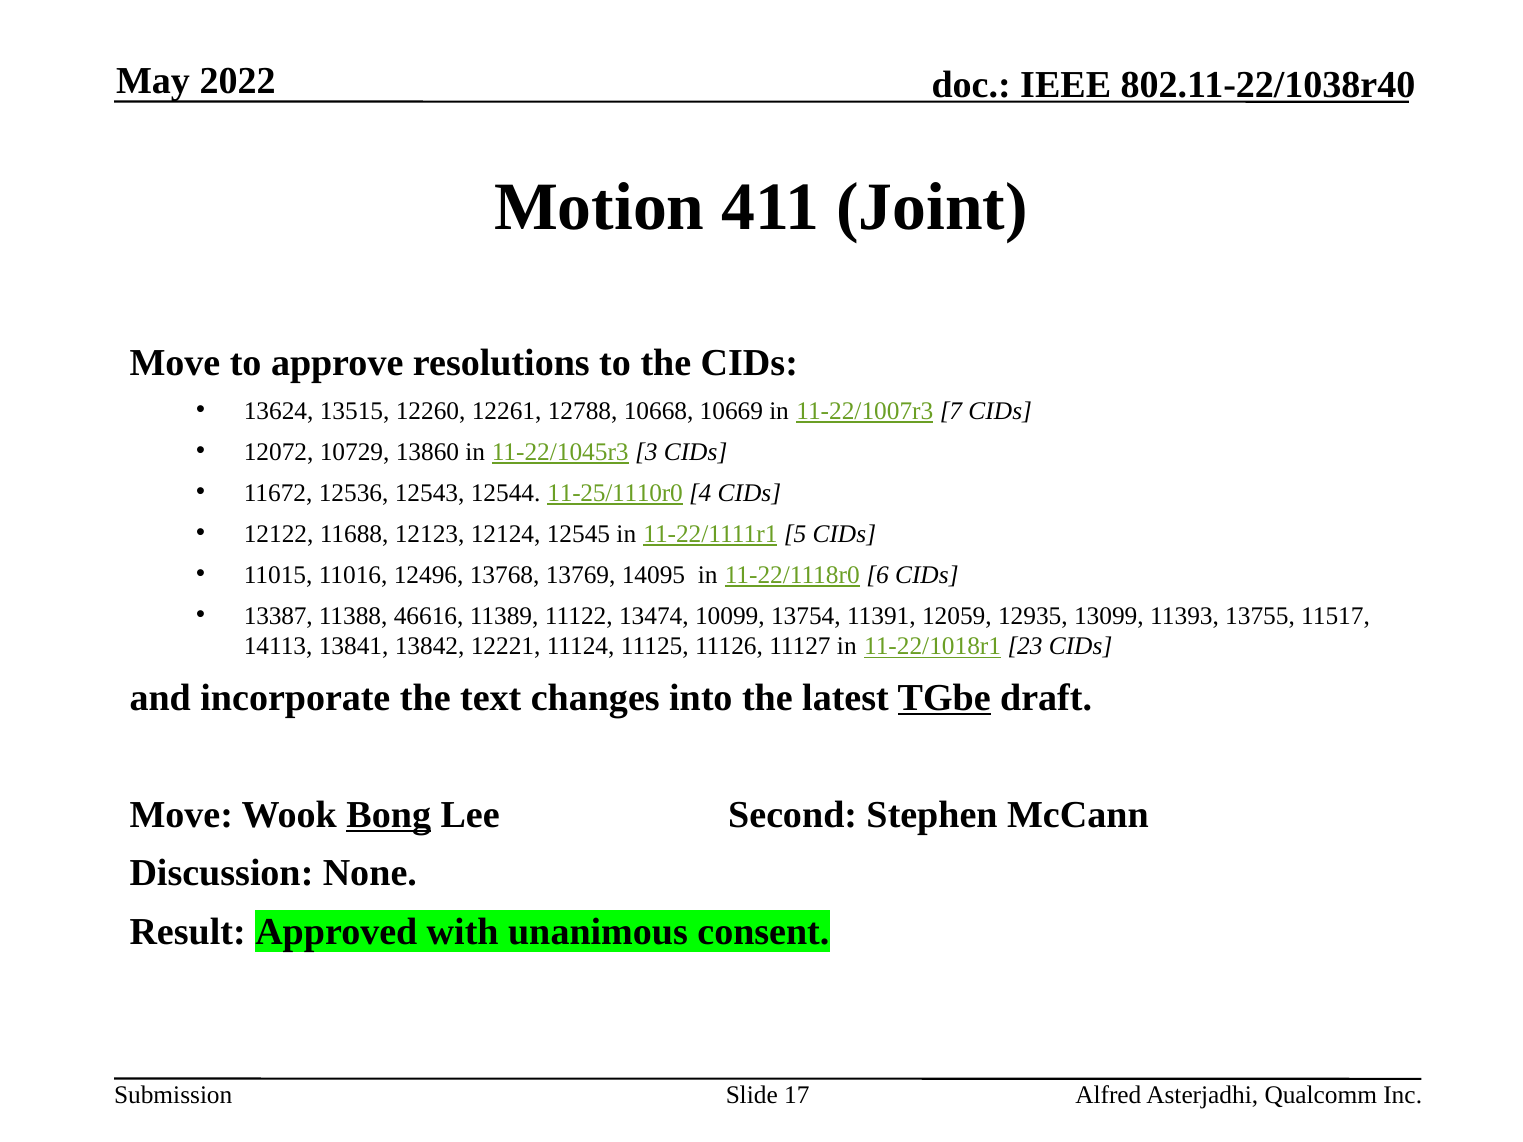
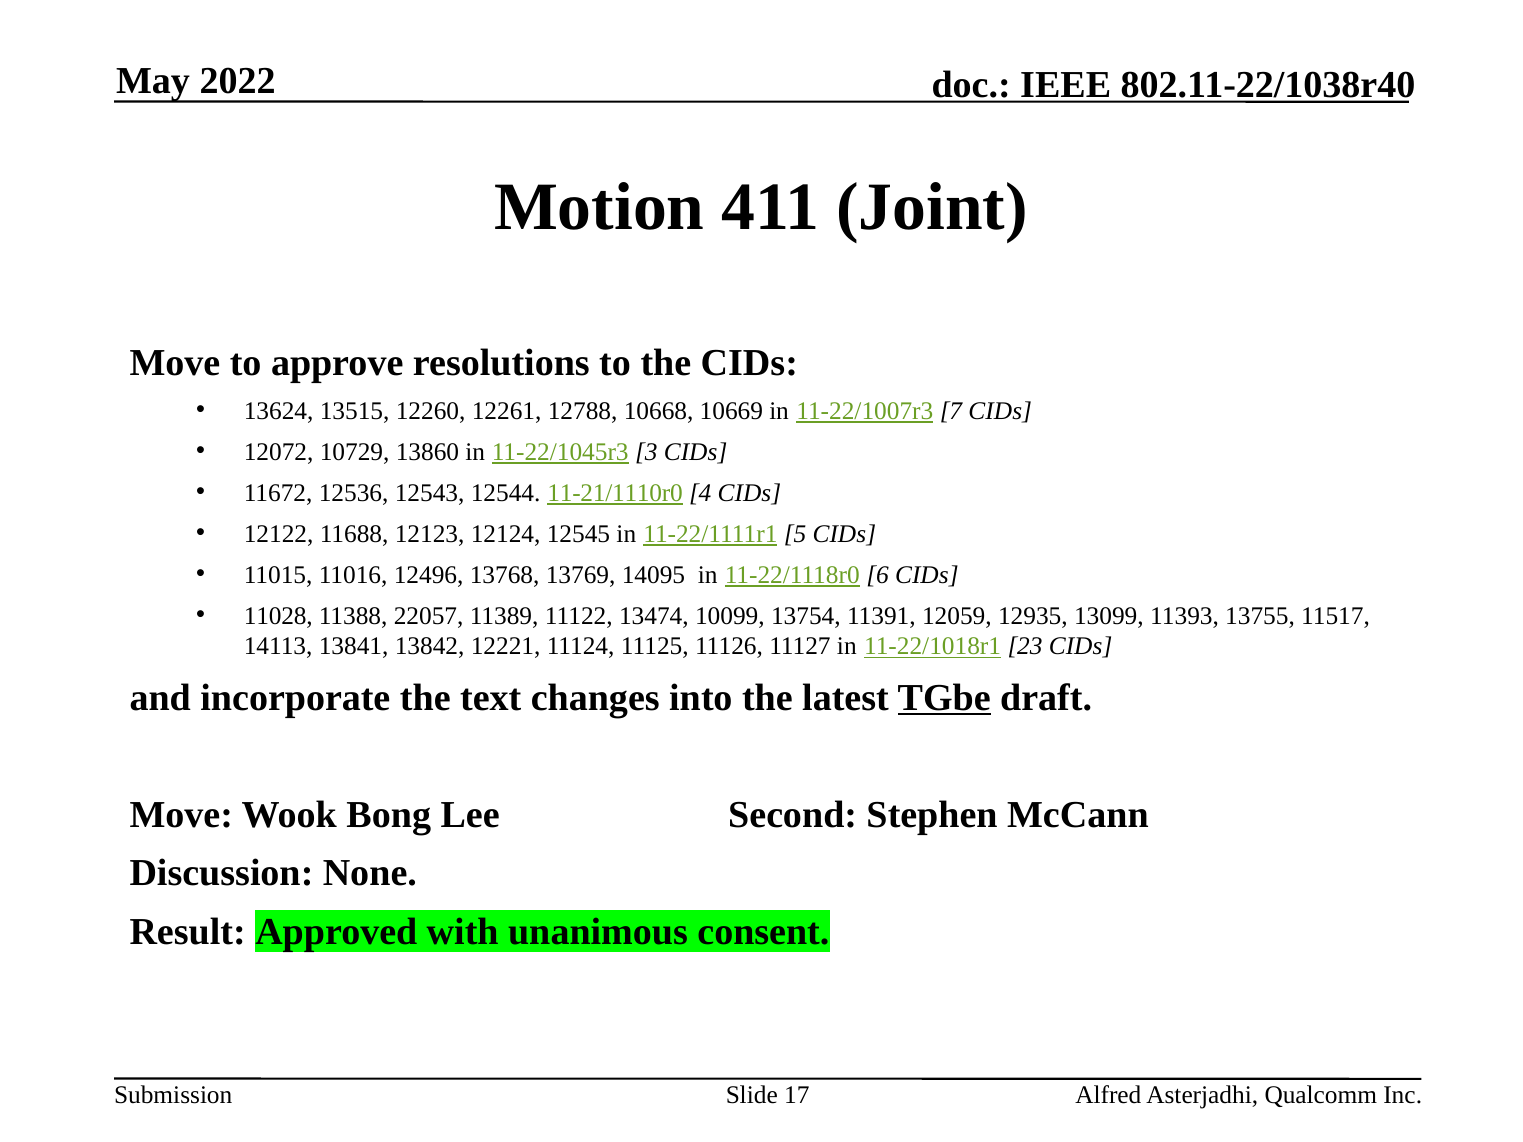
11-25/1110r0: 11-25/1110r0 -> 11-21/1110r0 (615, 493)
13387: 13387 -> 11028 (278, 616)
46616: 46616 -> 22057 (429, 616)
Bong underline: present -> none (389, 815)
